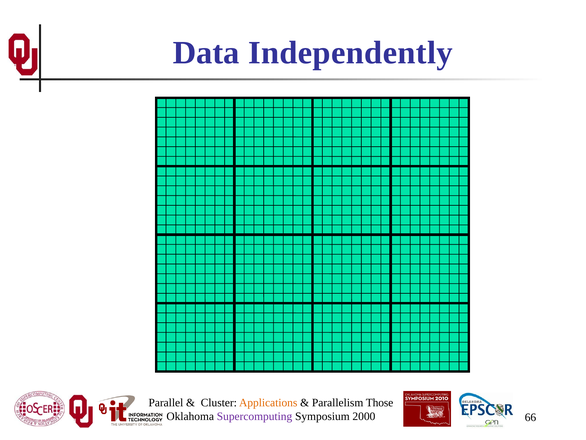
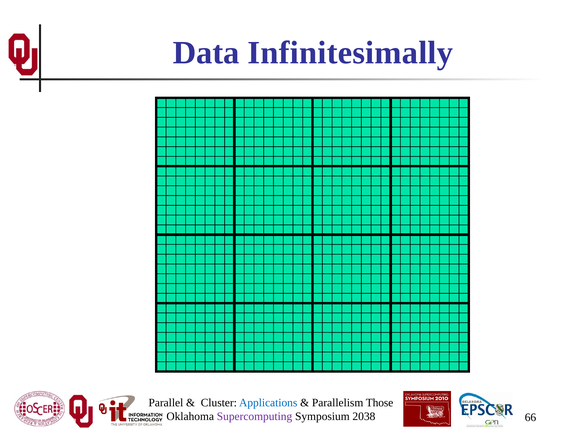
Independently: Independently -> Infinitesimally (350, 53)
Applications colour: orange -> blue (268, 402)
2000: 2000 -> 2038 (364, 416)
